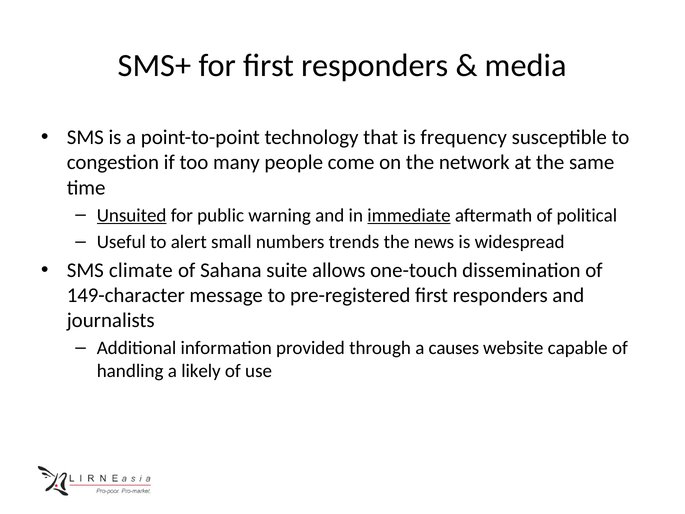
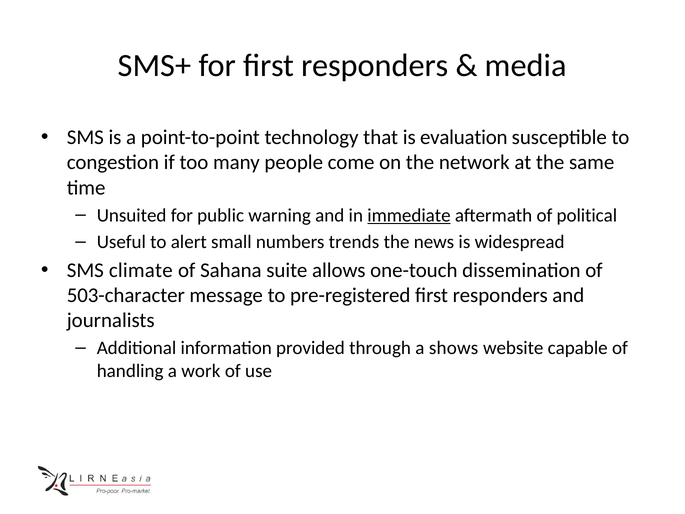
frequency: frequency -> evaluation (464, 137)
Unsuited underline: present -> none (132, 215)
149-character: 149-character -> 503-character (126, 295)
causes: causes -> shows (454, 348)
likely: likely -> work (201, 371)
